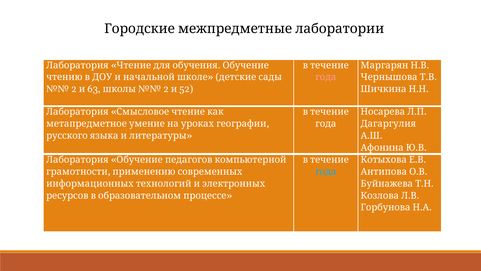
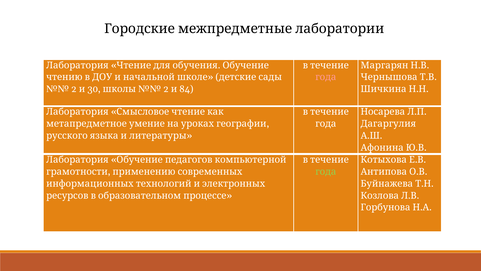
63: 63 -> 30 (94, 89)
52: 52 -> 84 (186, 89)
года colour: light blue -> light green (326, 171)
